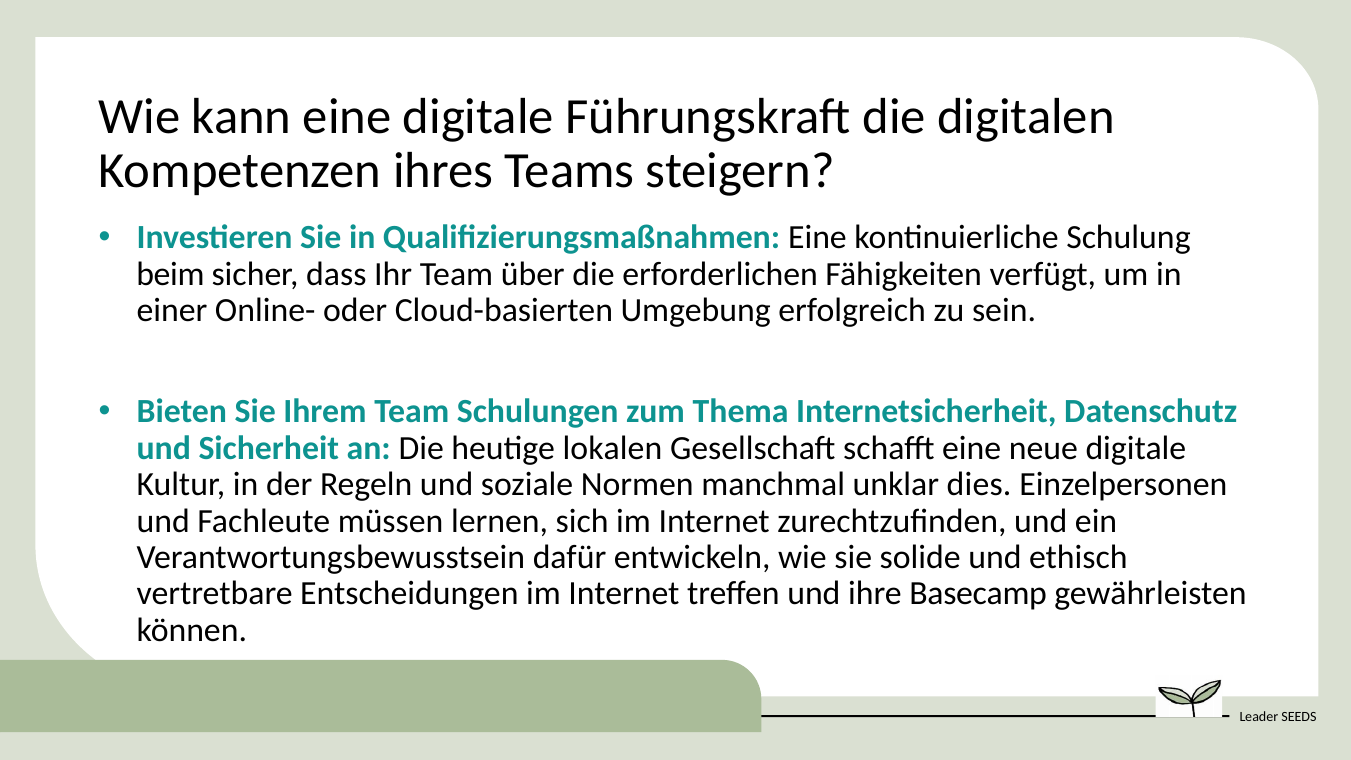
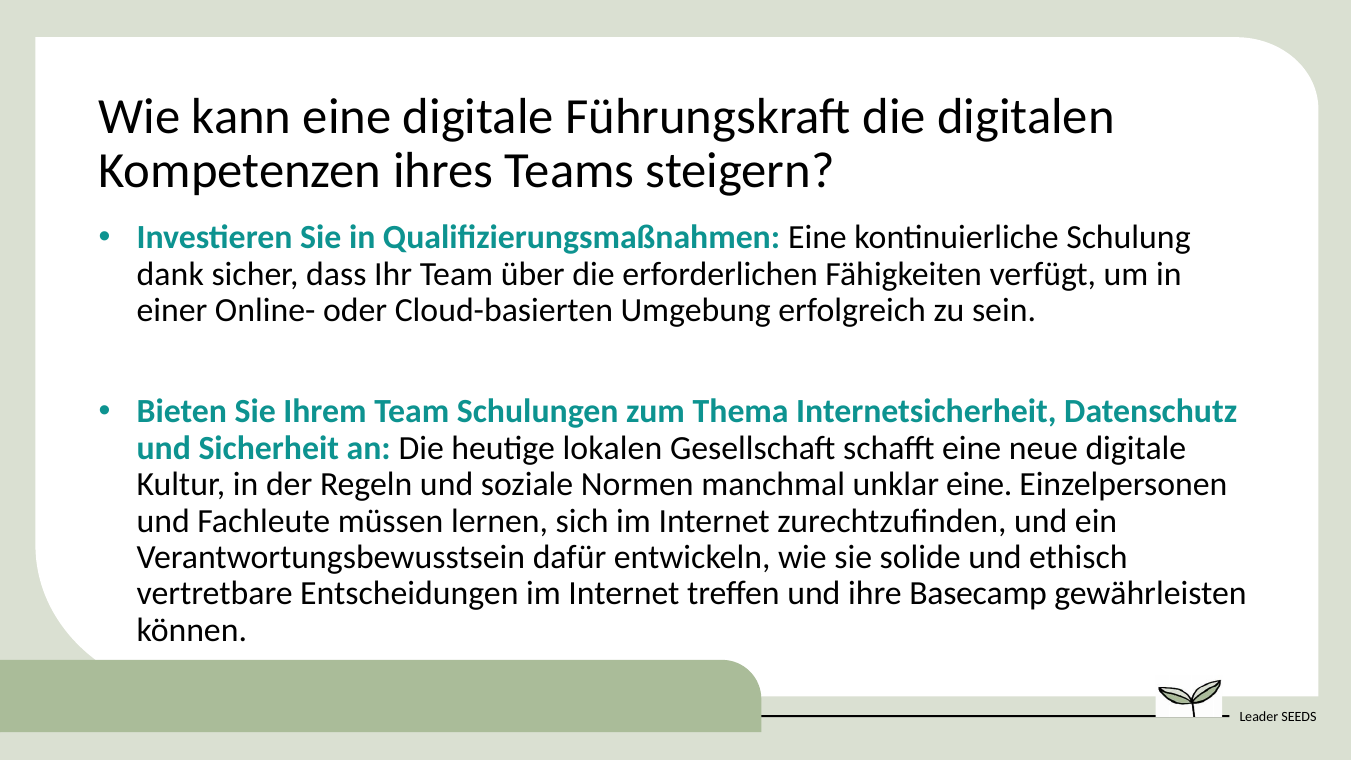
beim: beim -> dank (170, 274)
unklar dies: dies -> eine (979, 484)
